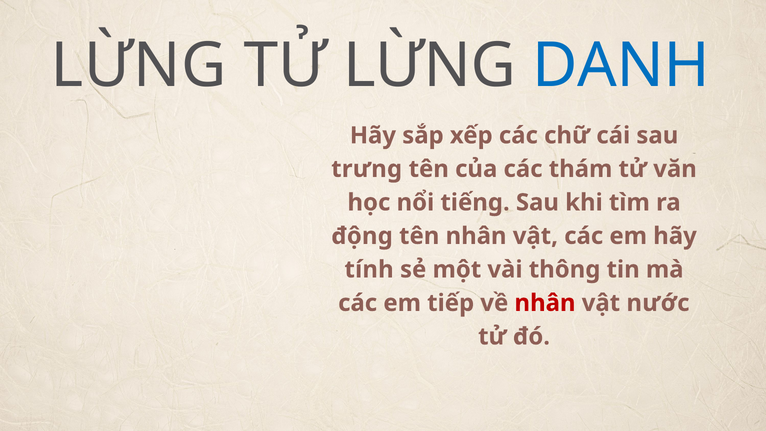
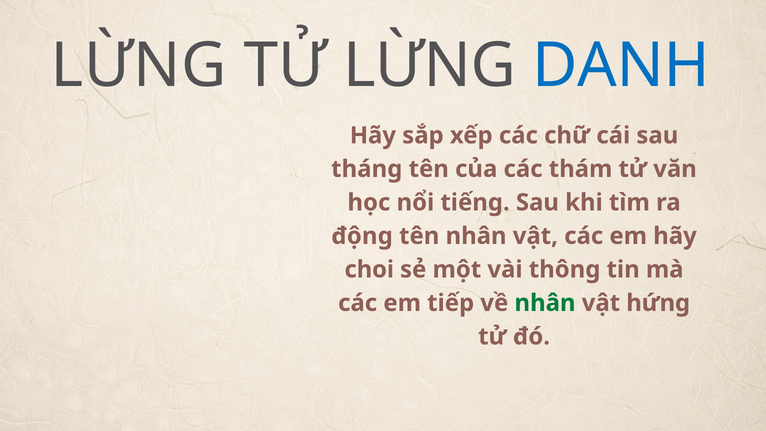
trưng: trưng -> tháng (367, 169)
tính: tính -> chọi (369, 269)
nhân colour: red -> green (545, 303)
nước: nước -> hứng (658, 303)
